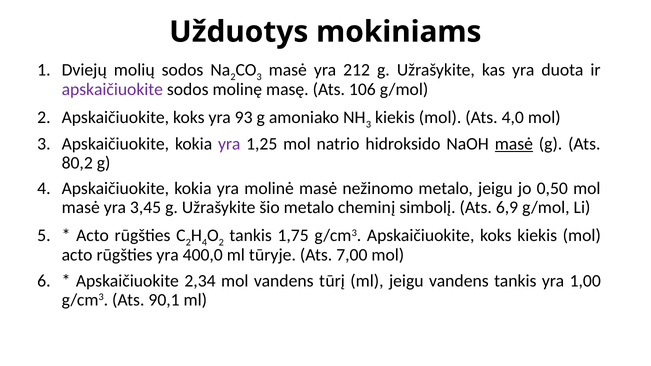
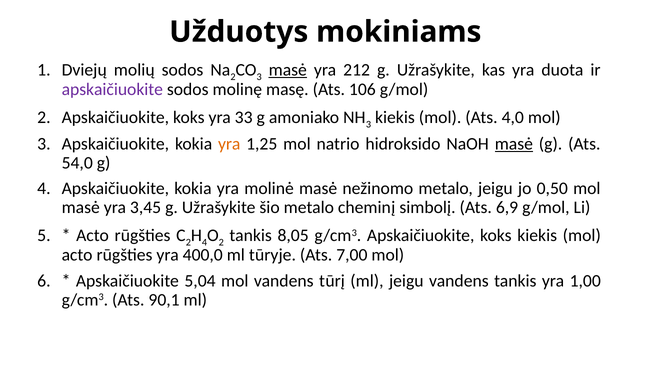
masė underline: none -> present (288, 70)
93: 93 -> 33 (244, 117)
yra colour: purple -> orange (229, 144)
80,2: 80,2 -> 54,0 (77, 163)
1,75: 1,75 -> 8,05 (293, 236)
2,34: 2,34 -> 5,04 (200, 281)
